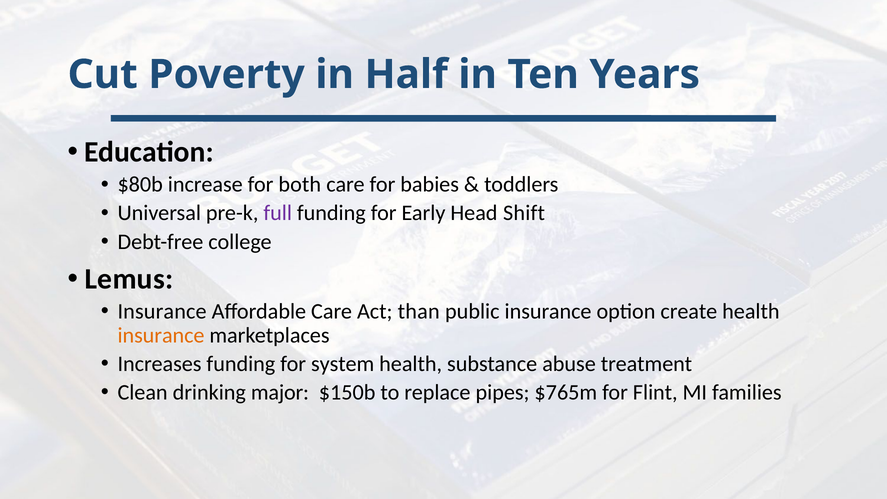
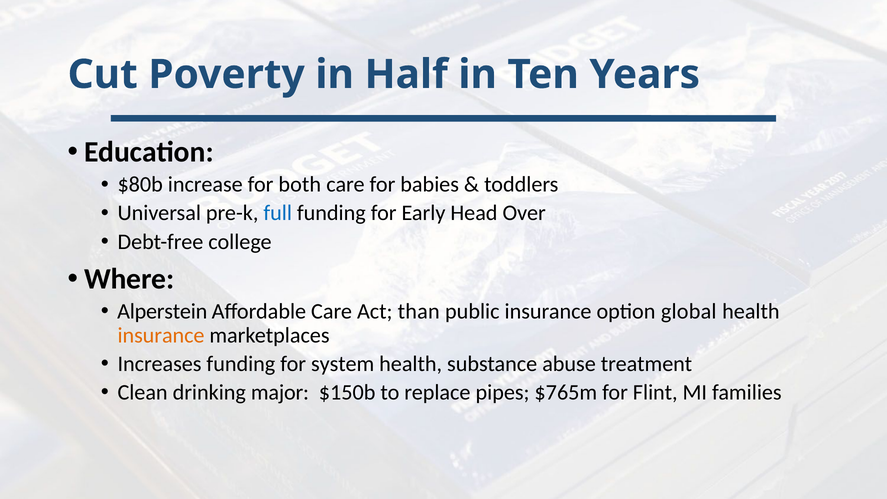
full colour: purple -> blue (278, 213)
Shift: Shift -> Over (524, 213)
Lemus: Lemus -> Where (129, 279)
Insurance: Insurance -> Alperstein (162, 311)
create: create -> global (689, 311)
